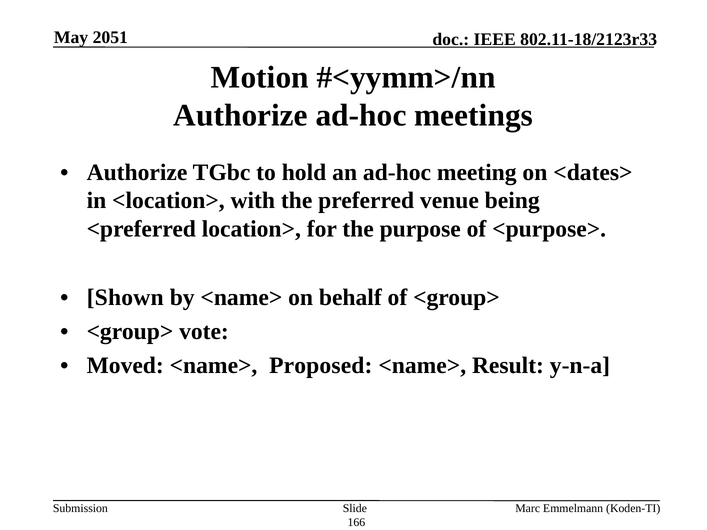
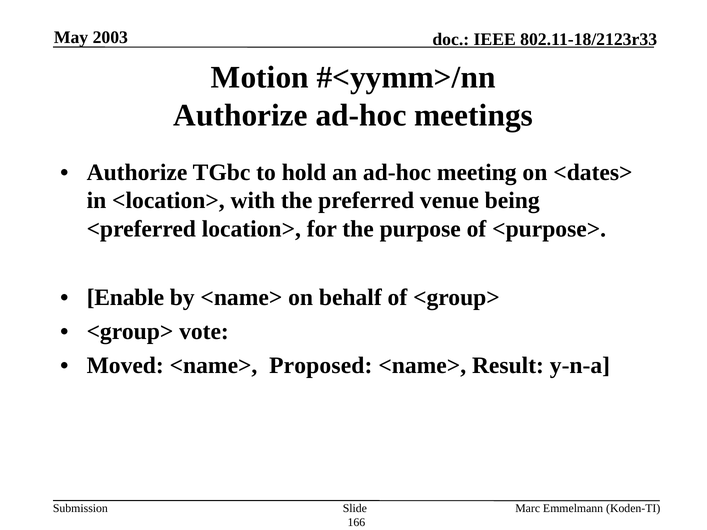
2051: 2051 -> 2003 (110, 37)
Shown: Shown -> Enable (125, 297)
